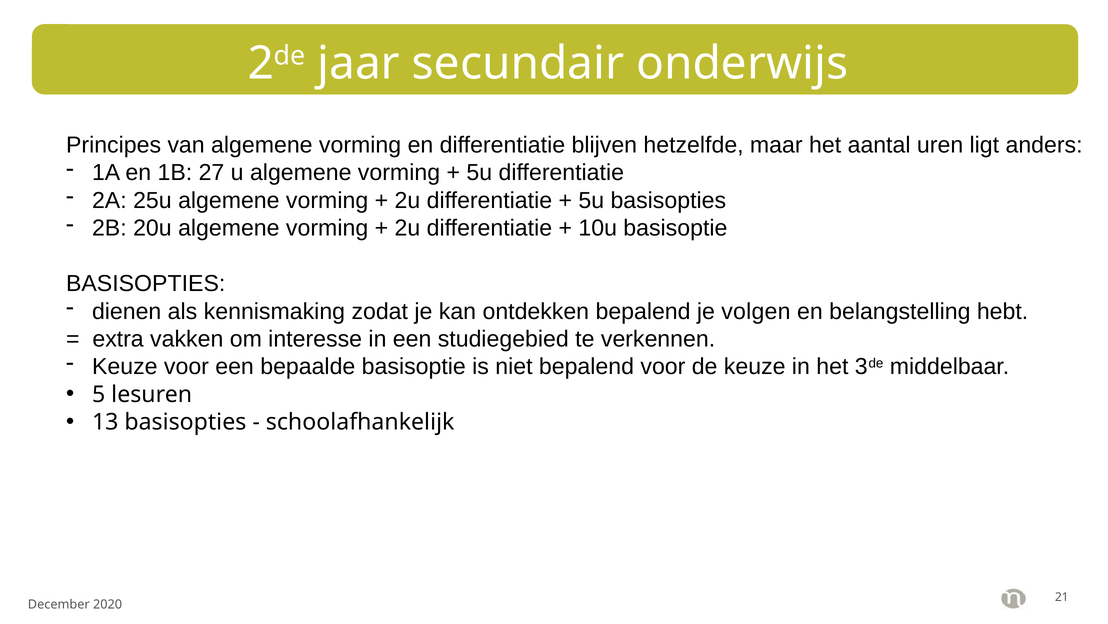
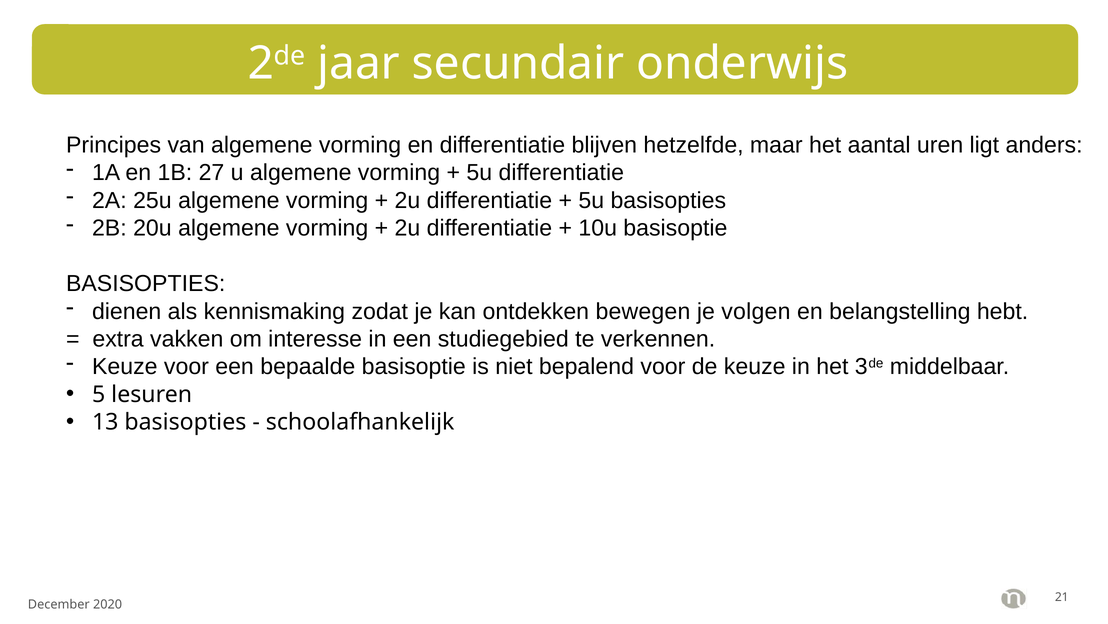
ontdekken bepalend: bepalend -> bewegen (643, 311)
